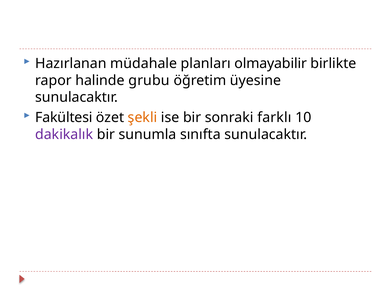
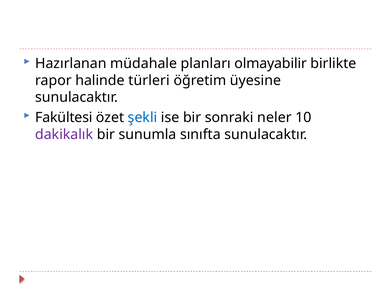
grubu: grubu -> türleri (149, 80)
şekli colour: orange -> blue (143, 118)
farklı: farklı -> neler (274, 118)
